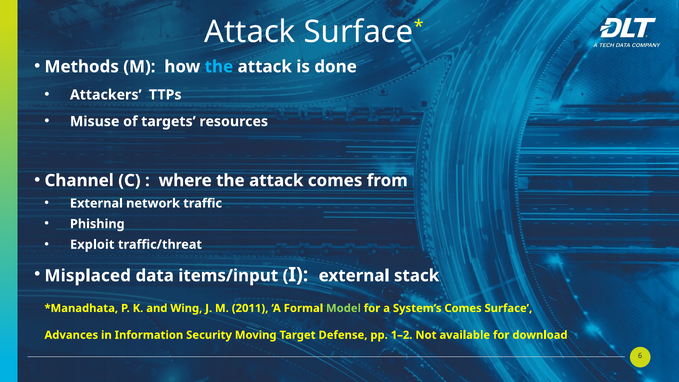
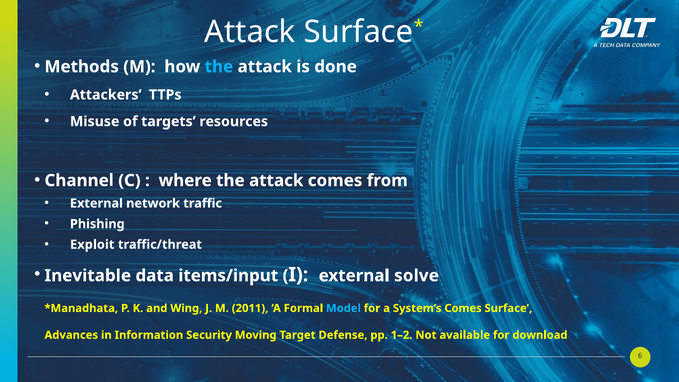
Misplaced: Misplaced -> Inevitable (88, 276)
stack: stack -> solve (416, 276)
Model colour: light green -> light blue (343, 308)
